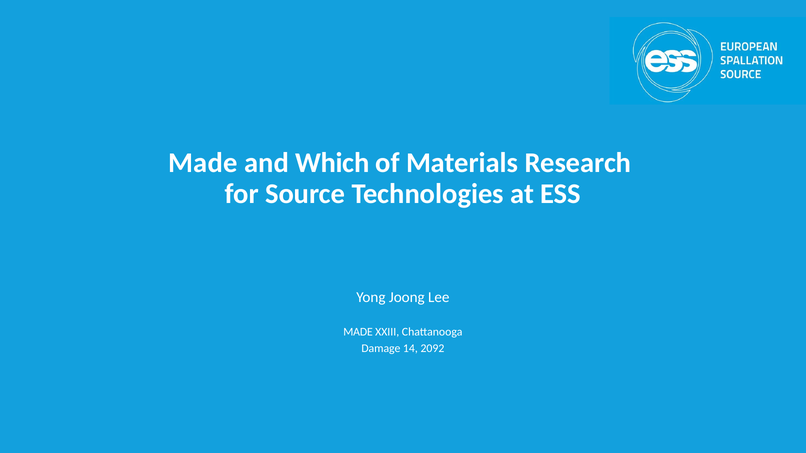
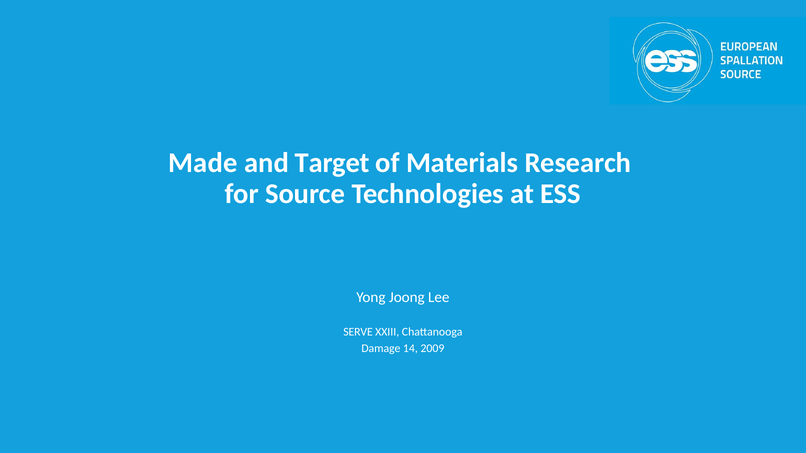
Which: Which -> Target (332, 163)
MADE: MADE -> SERVE (358, 332)
2092: 2092 -> 2009 (432, 349)
